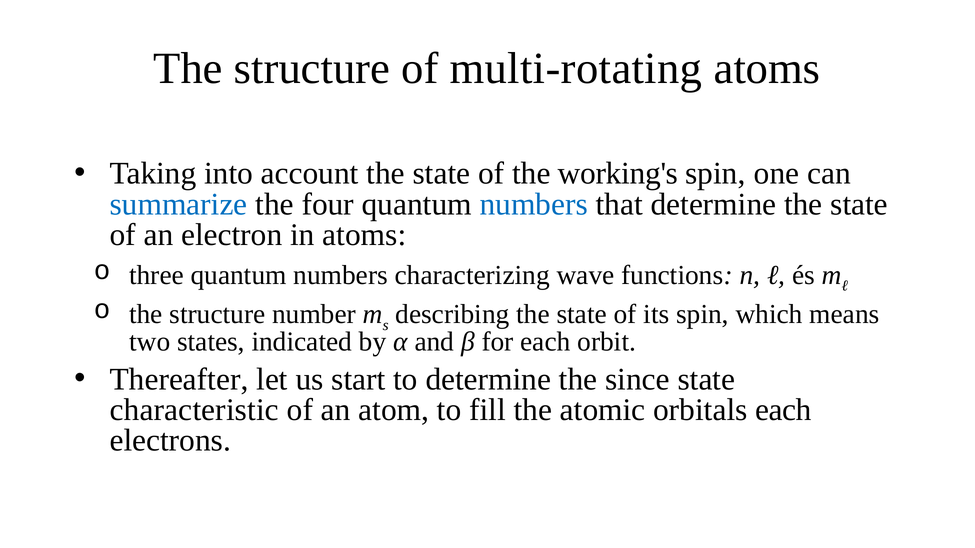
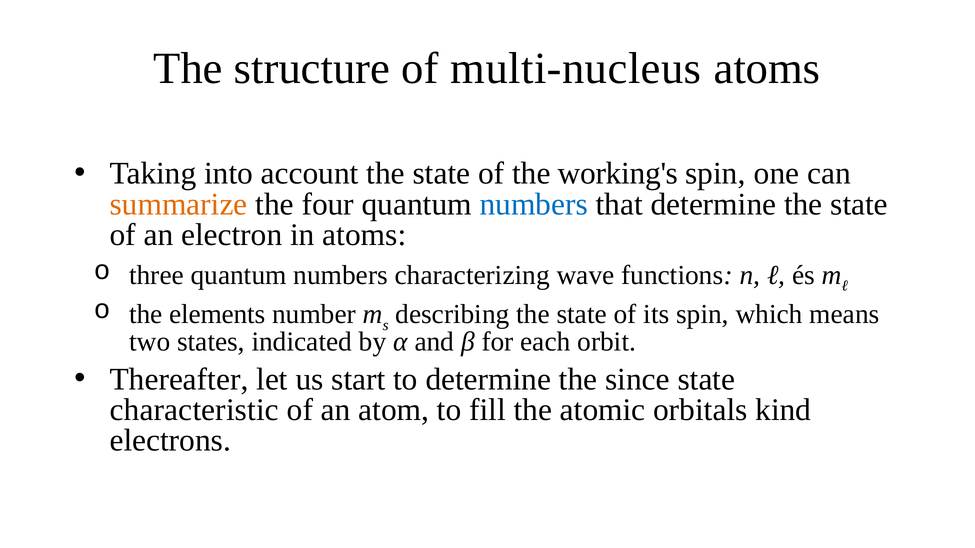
multi-rotating: multi-rotating -> multi-nucleus (576, 69)
summarize colour: blue -> orange (179, 204)
structure: structure -> elements (218, 315)
orbitals each: each -> kind (783, 410)
